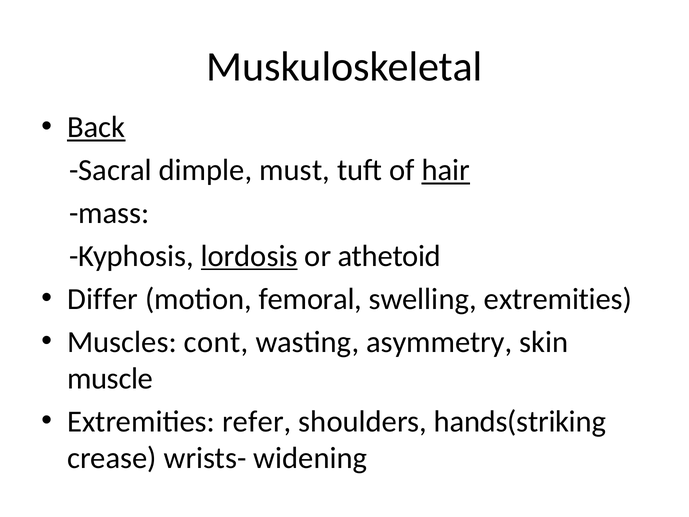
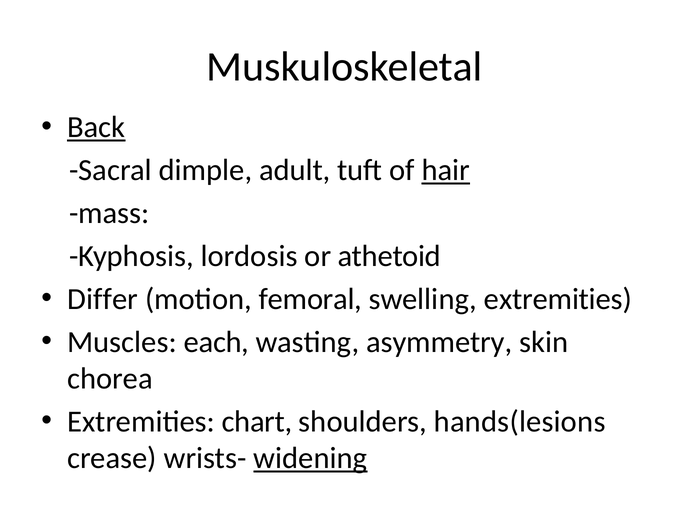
must: must -> adult (295, 170)
lordosis underline: present -> none (249, 256)
cont: cont -> each (216, 342)
muscle: muscle -> chorea (110, 379)
refer: refer -> chart (257, 421)
hands(striking: hands(striking -> hands(lesions (520, 421)
widening underline: none -> present (310, 458)
